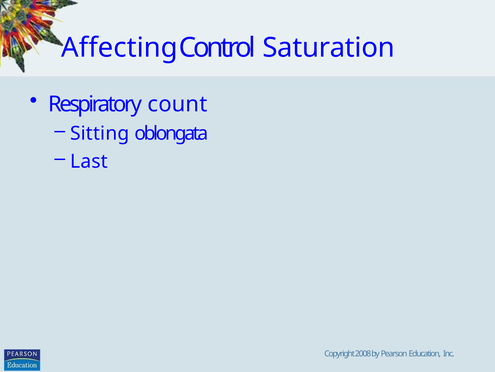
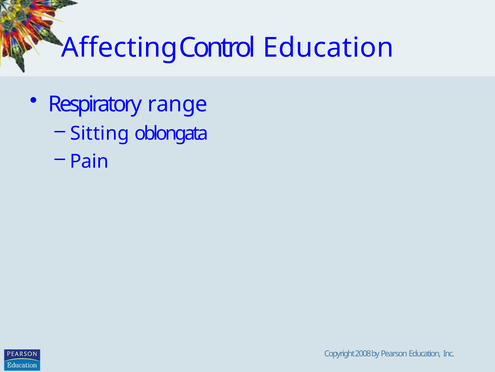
Control Saturation: Saturation -> Education (328, 48)
count: count -> range (178, 104)
Last: Last -> Pain (89, 161)
